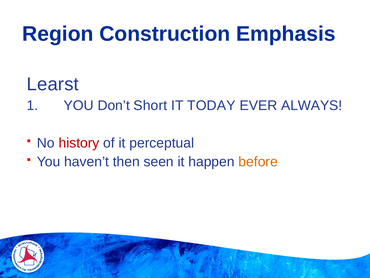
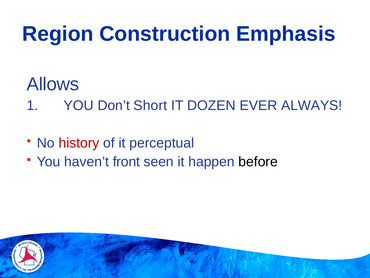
Learst: Learst -> Allows (53, 84)
TODAY: TODAY -> DOZEN (211, 105)
then: then -> front (126, 161)
before colour: orange -> black (258, 161)
